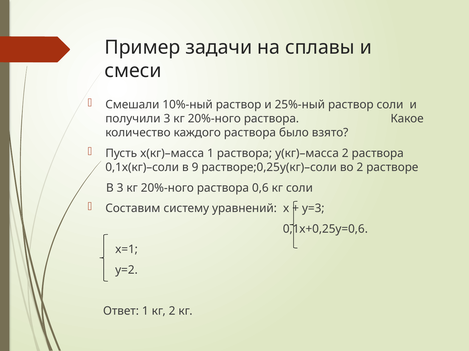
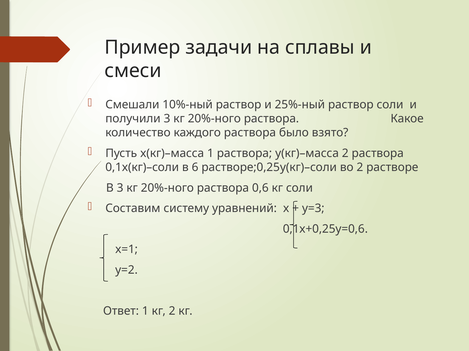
9: 9 -> 6 (195, 168)
